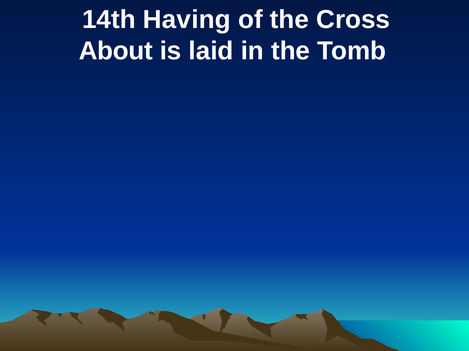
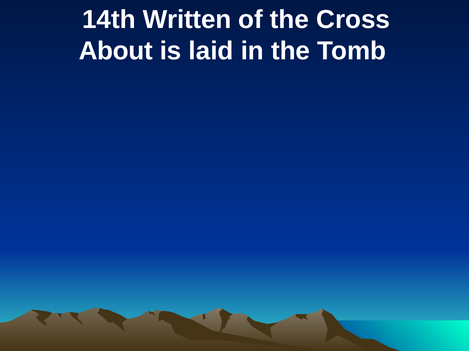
Having: Having -> Written (187, 20)
